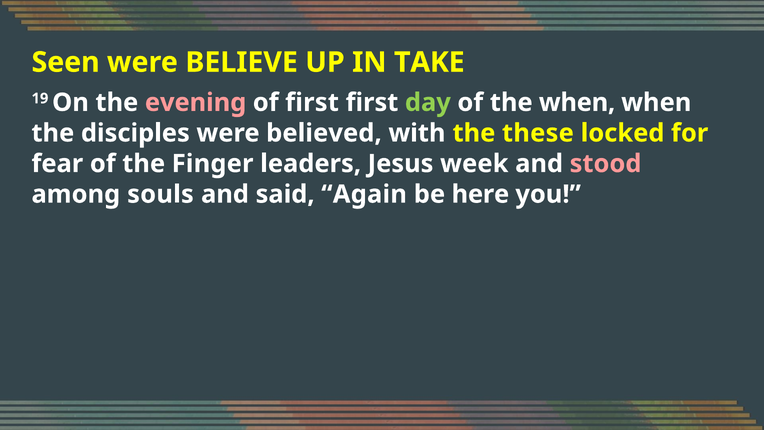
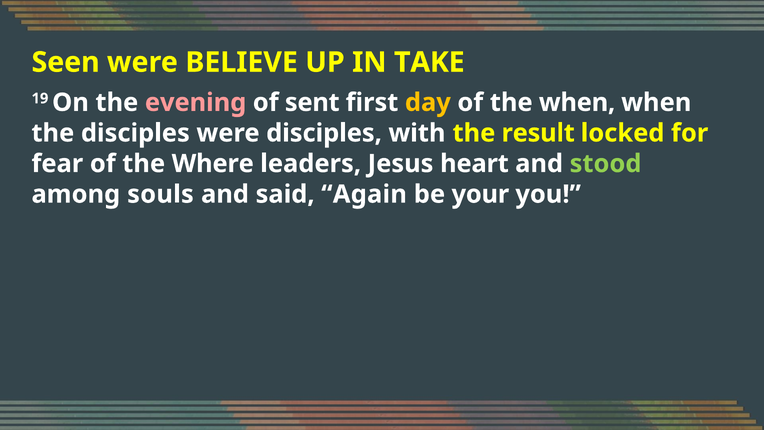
of first: first -> sent (312, 102)
day colour: light green -> yellow (428, 102)
were believed: believed -> disciples (324, 133)
these: these -> result (538, 133)
Finger: Finger -> Where (213, 164)
week: week -> heart (474, 164)
stood colour: pink -> light green (606, 164)
here: here -> your (480, 194)
